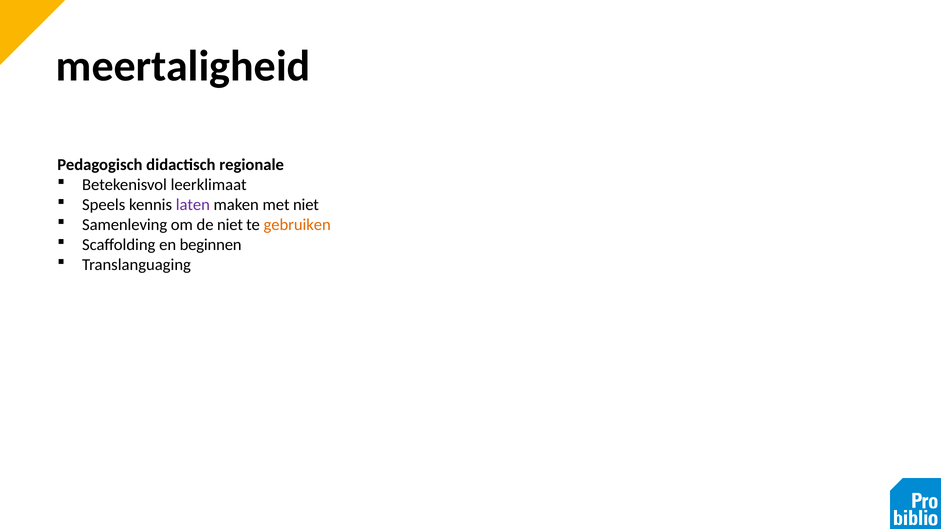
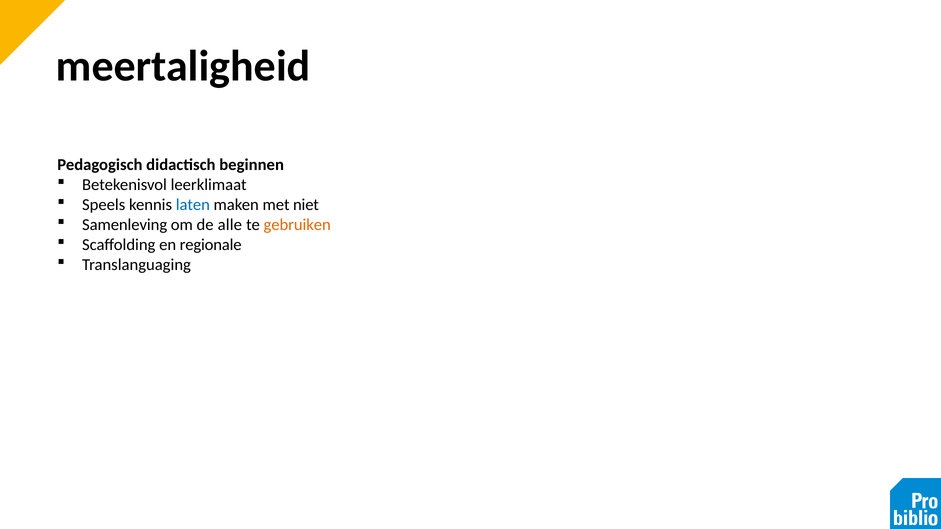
regionale: regionale -> beginnen (252, 165)
laten colour: purple -> blue (193, 205)
de niet: niet -> alle (230, 225)
beginnen: beginnen -> regionale (211, 245)
